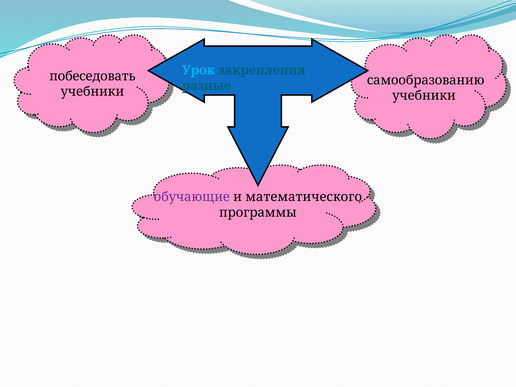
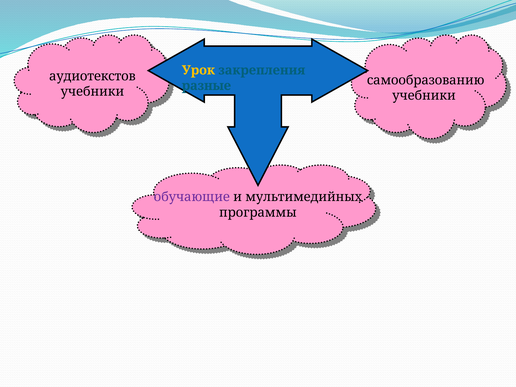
Урок colour: light blue -> yellow (198, 70)
побеседовать: побеседовать -> аудиотекстов (92, 76)
математического: математического -> мультимедийных (304, 197)
